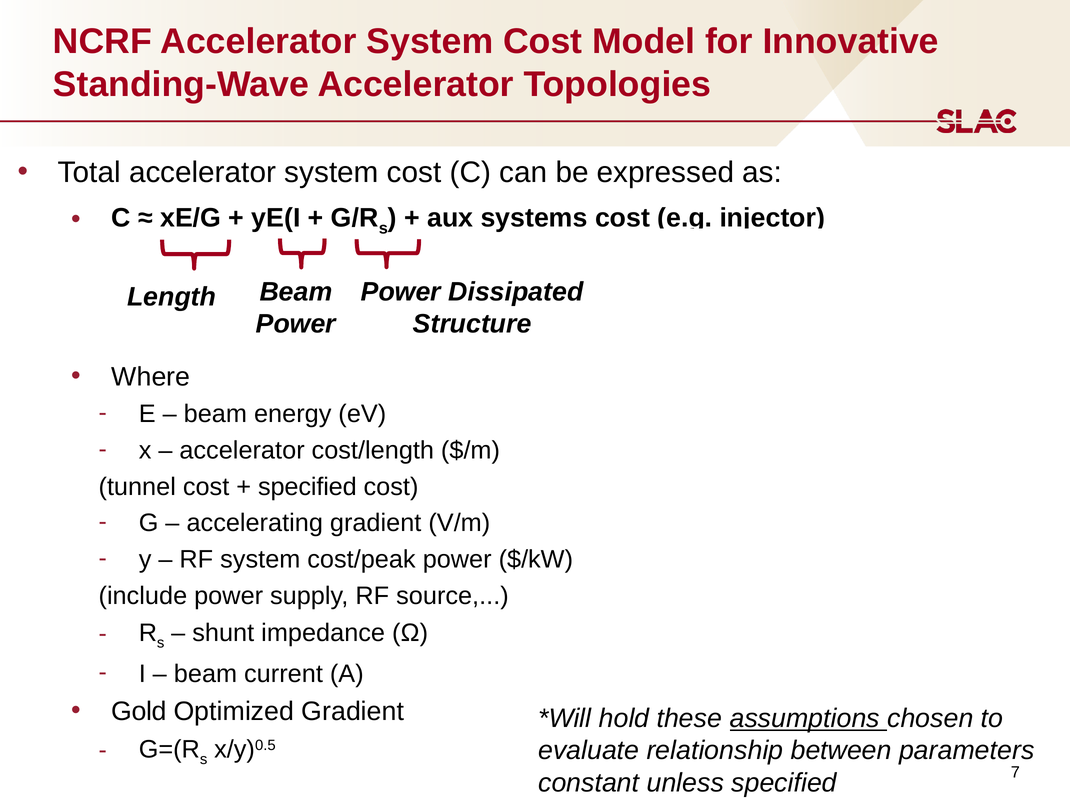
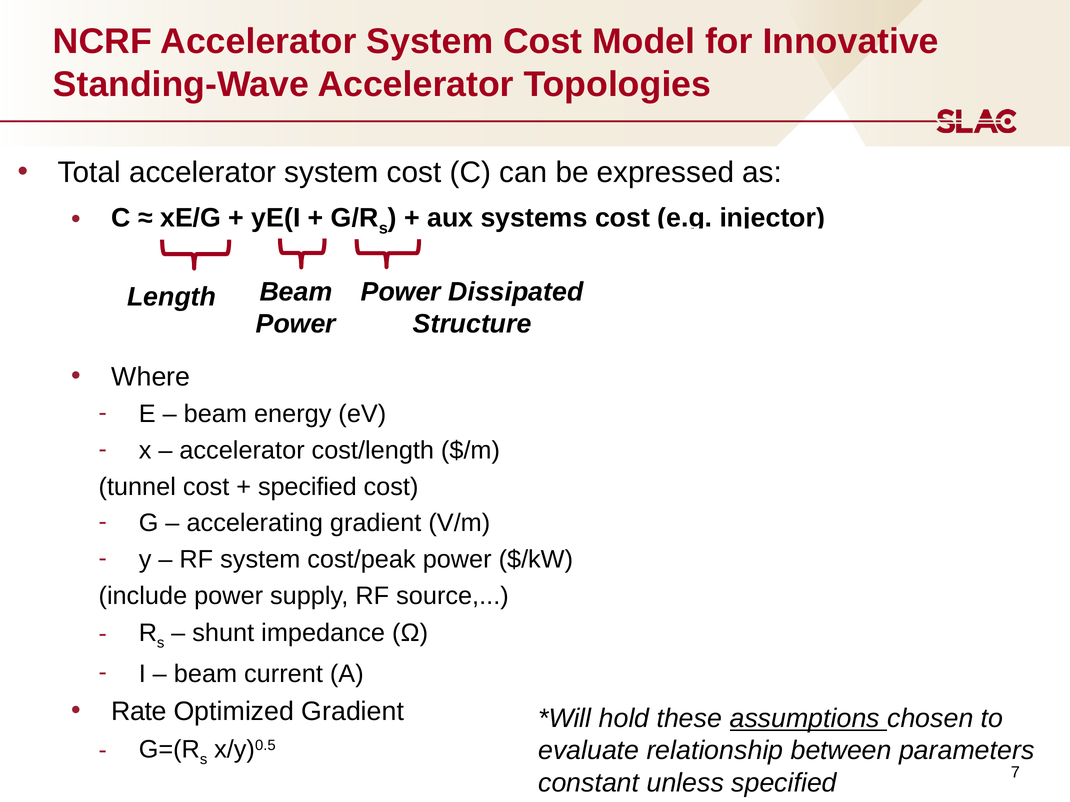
Gold: Gold -> Rate (139, 712)
